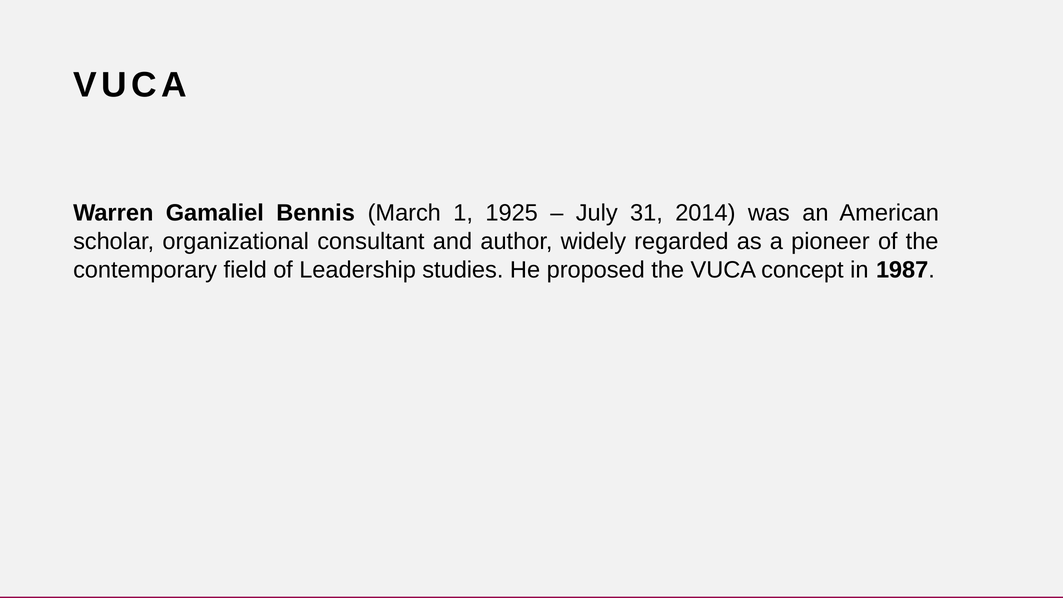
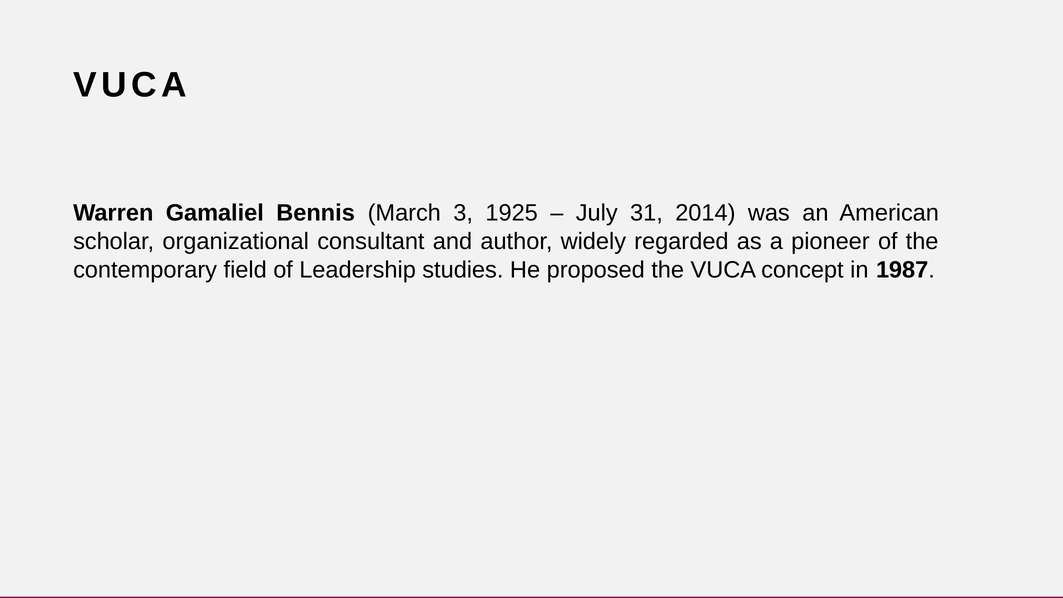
1: 1 -> 3 (463, 213)
